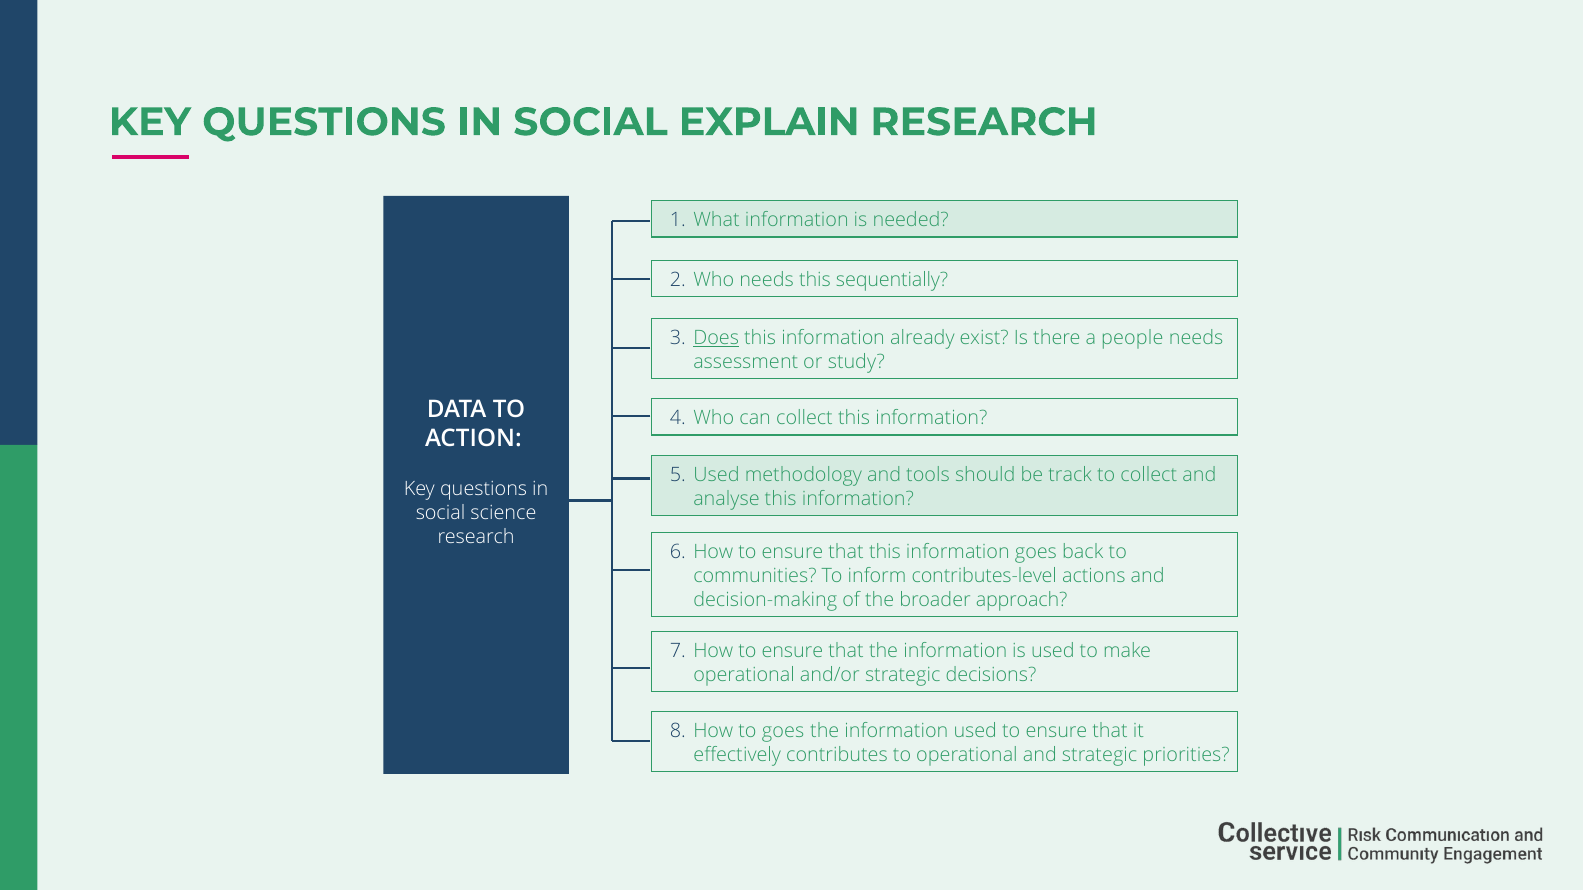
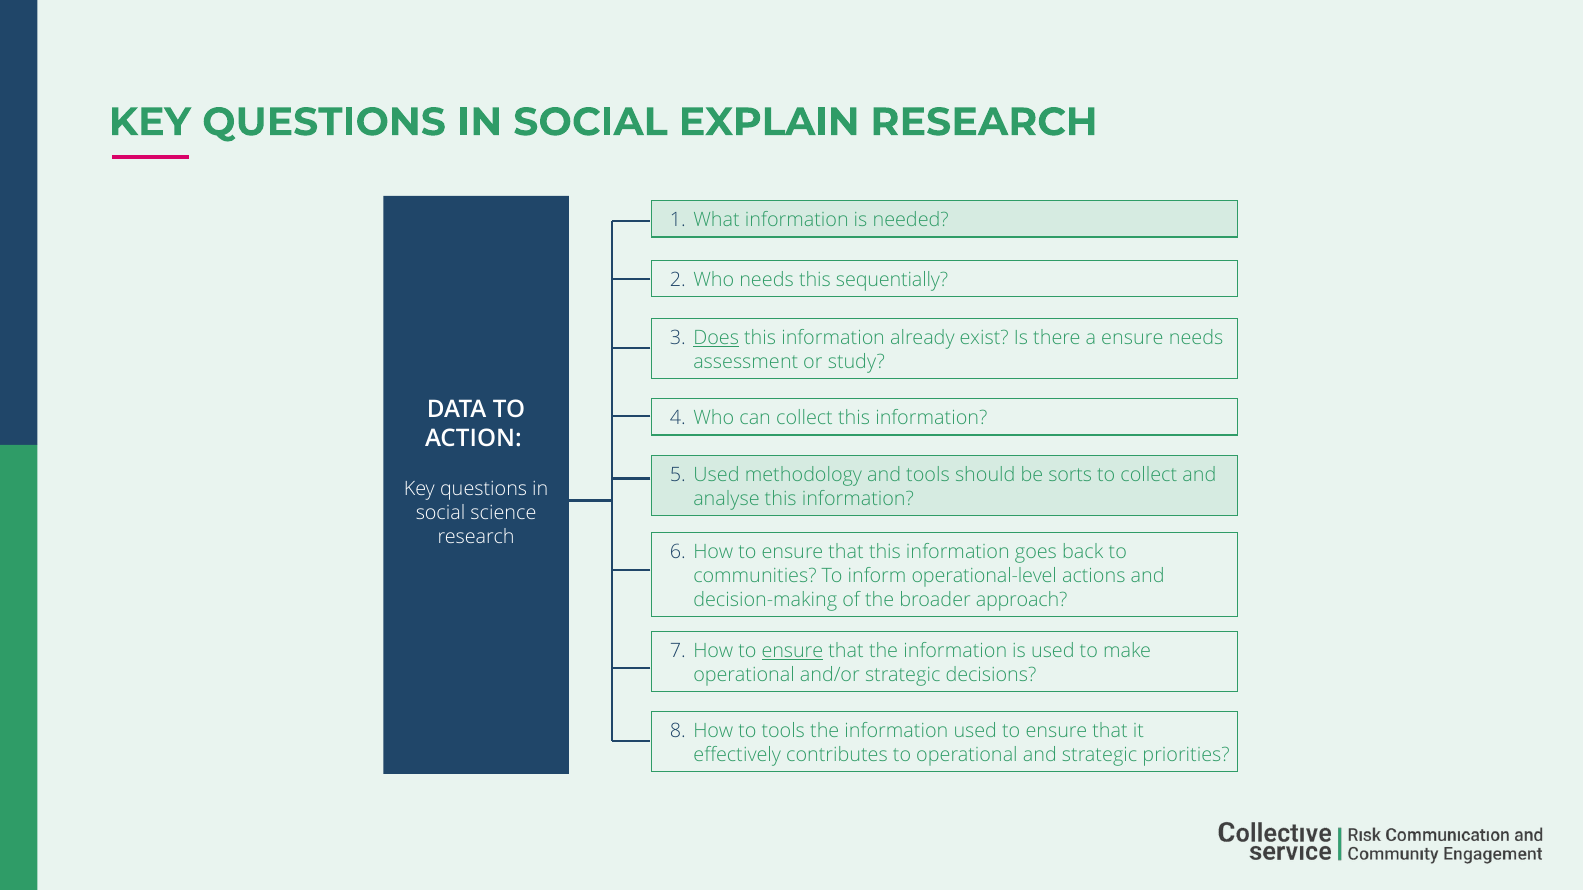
a people: people -> ensure (1132, 338)
track: track -> sorts (1070, 475)
contributes-level: contributes-level -> operational-level (984, 576)
ensure underline: none -> present (792, 652)
to goes: goes -> tools (783, 731)
